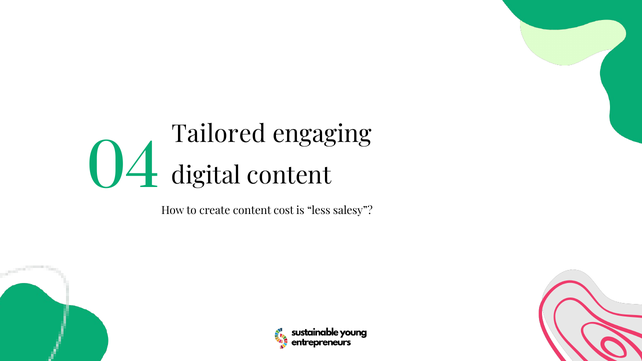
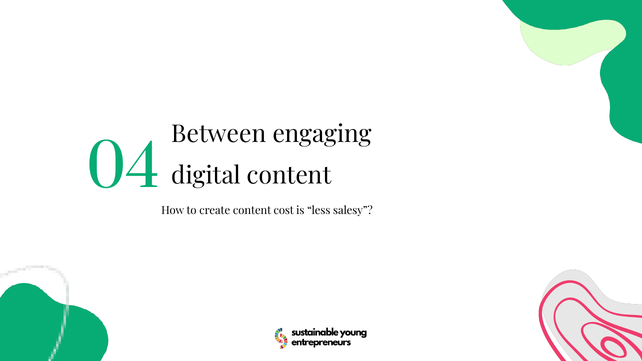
Tailored: Tailored -> Between (219, 134)
